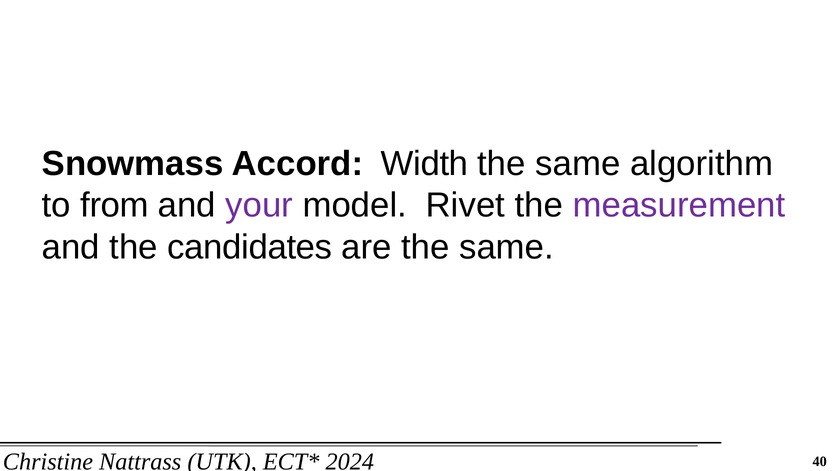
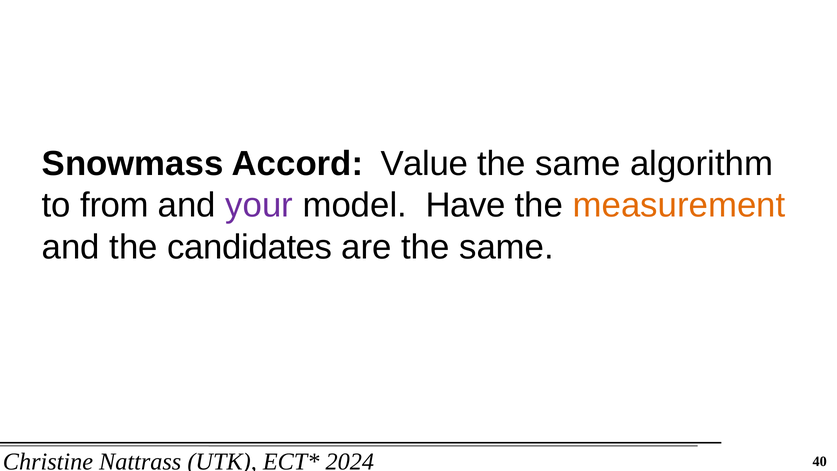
Width: Width -> Value (424, 164)
Rivet: Rivet -> Have (466, 205)
measurement colour: purple -> orange (679, 205)
